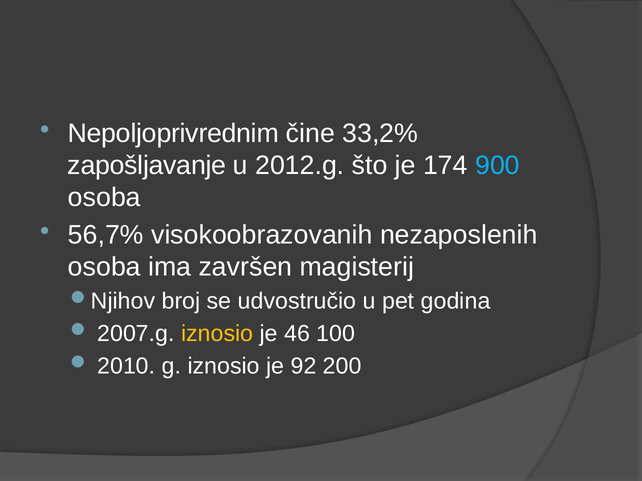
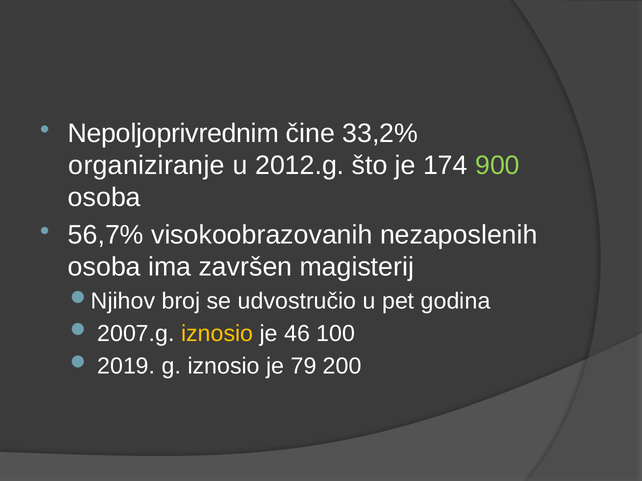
zapošljavanje: zapošljavanje -> organiziranje (147, 166)
900 colour: light blue -> light green (497, 166)
2010: 2010 -> 2019 (126, 366)
92: 92 -> 79 (304, 366)
